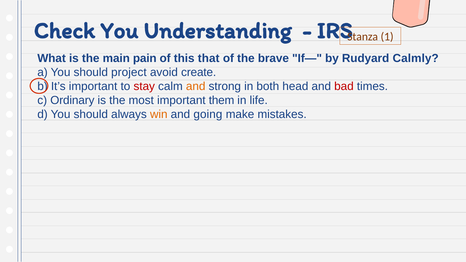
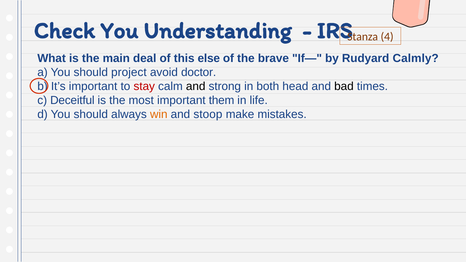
1: 1 -> 4 (387, 37)
pain: pain -> deal (145, 58)
that: that -> else (209, 58)
create: create -> doctor (199, 72)
and colour: orange -> black (196, 86)
bad colour: red -> black (344, 86)
Ordinary: Ordinary -> Deceitful (72, 100)
going: going -> stoop (208, 114)
